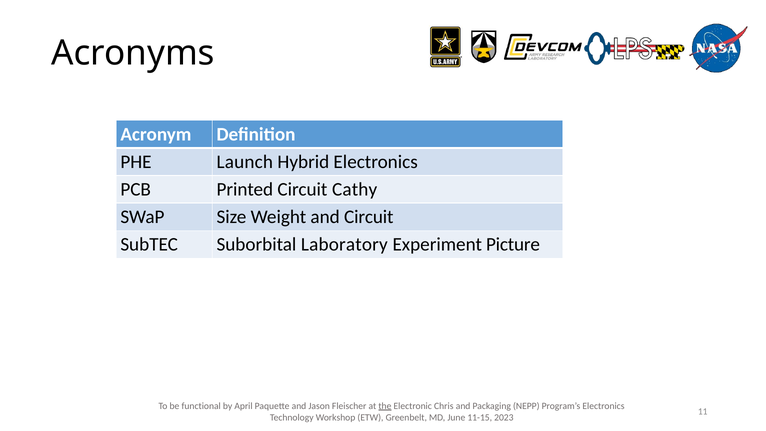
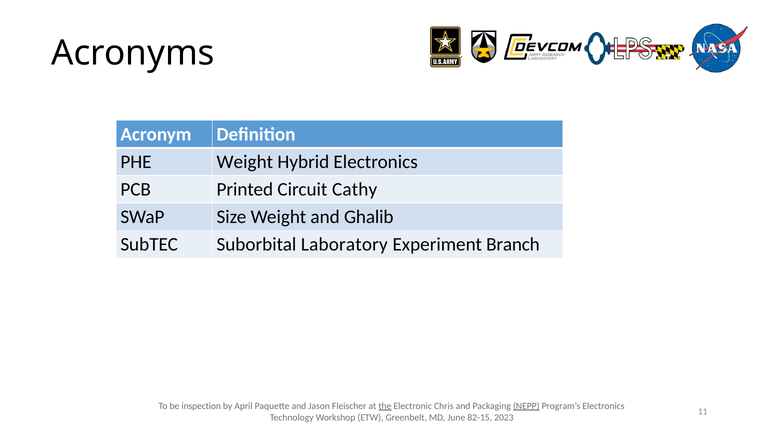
PHE Launch: Launch -> Weight (245, 162)
and Circuit: Circuit -> Ghalib (369, 217)
Picture: Picture -> Branch (513, 245)
functional: functional -> inspection (201, 406)
NEPP underline: none -> present (526, 406)
11-15: 11-15 -> 82-15 (480, 417)
